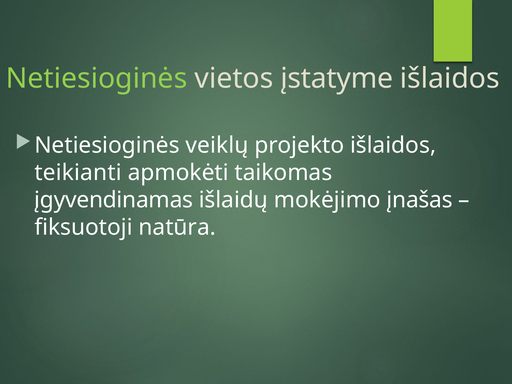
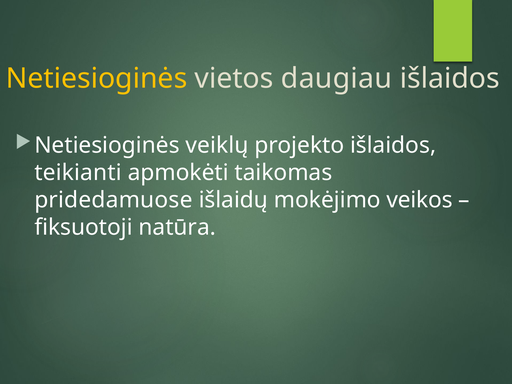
Netiesioginės colour: light green -> yellow (97, 78)
įstatyme: įstatyme -> daugiau (337, 78)
įgyvendinamas: įgyvendinamas -> pridedamuose (113, 200)
įnašas: įnašas -> veikos (420, 200)
